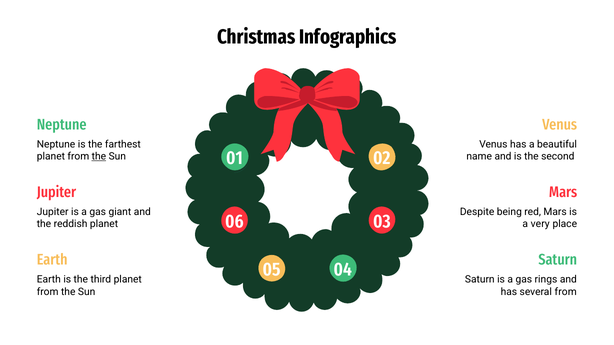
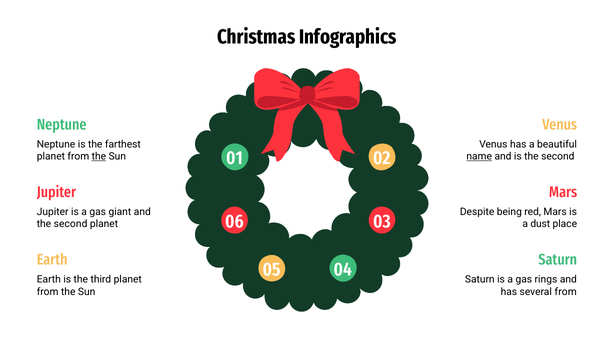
name underline: none -> present (479, 157)
reddish: reddish -> second (71, 224)
very: very -> dust (540, 224)
